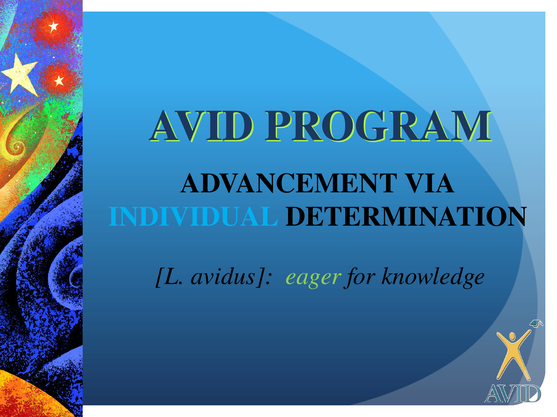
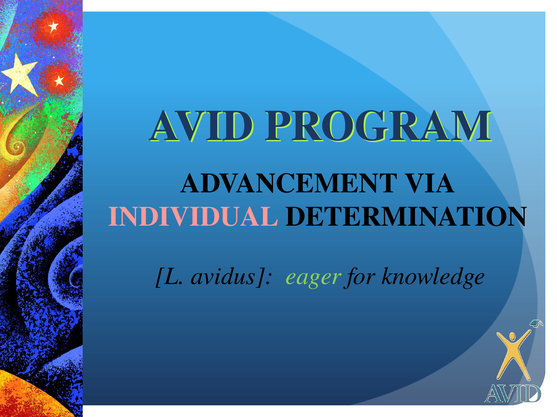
INDIVIDUAL colour: light blue -> pink (193, 217)
